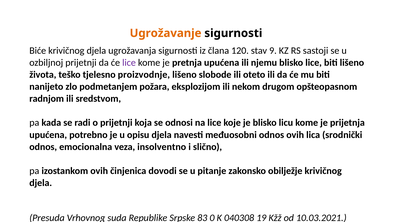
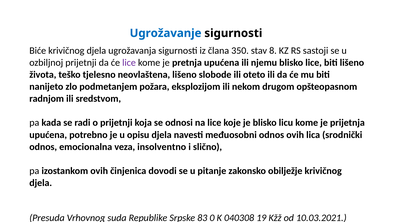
Ugrožavanje colour: orange -> blue (166, 33)
120: 120 -> 350 (240, 51)
9: 9 -> 8 (273, 51)
proizvodnje: proizvodnje -> neovlaštena (144, 75)
